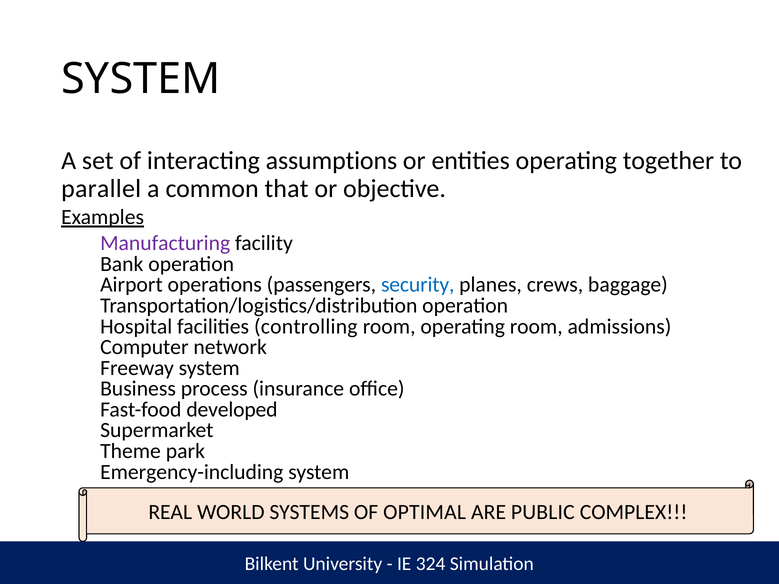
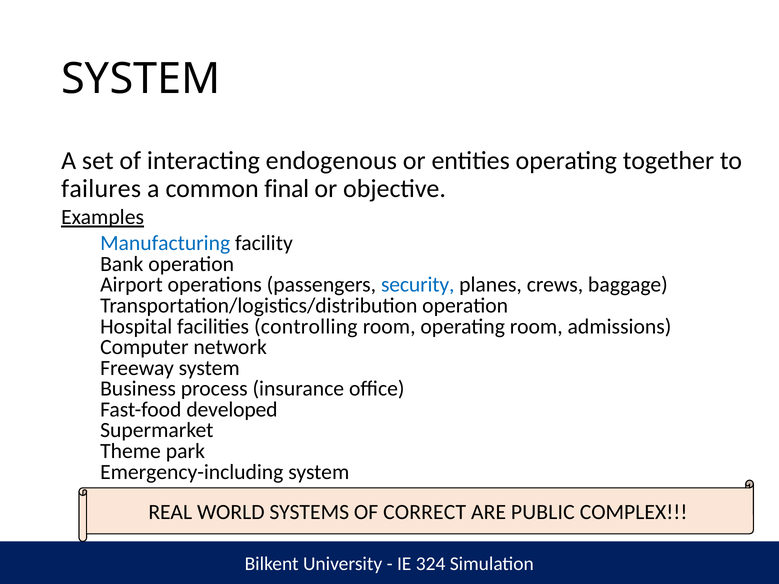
assumptions: assumptions -> endogenous (331, 161)
parallel: parallel -> failures (101, 189)
that: that -> final (287, 189)
Manufacturing colour: purple -> blue (165, 243)
OPTIMAL: OPTIMAL -> CORRECT (425, 513)
